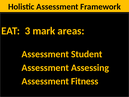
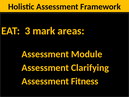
Student: Student -> Module (87, 54)
Assessing: Assessing -> Clarifying (90, 68)
